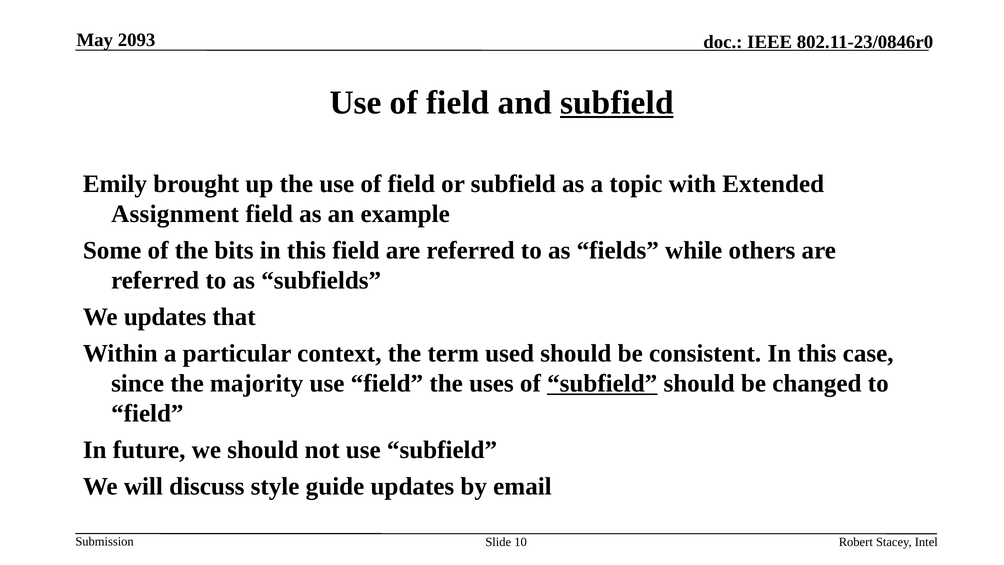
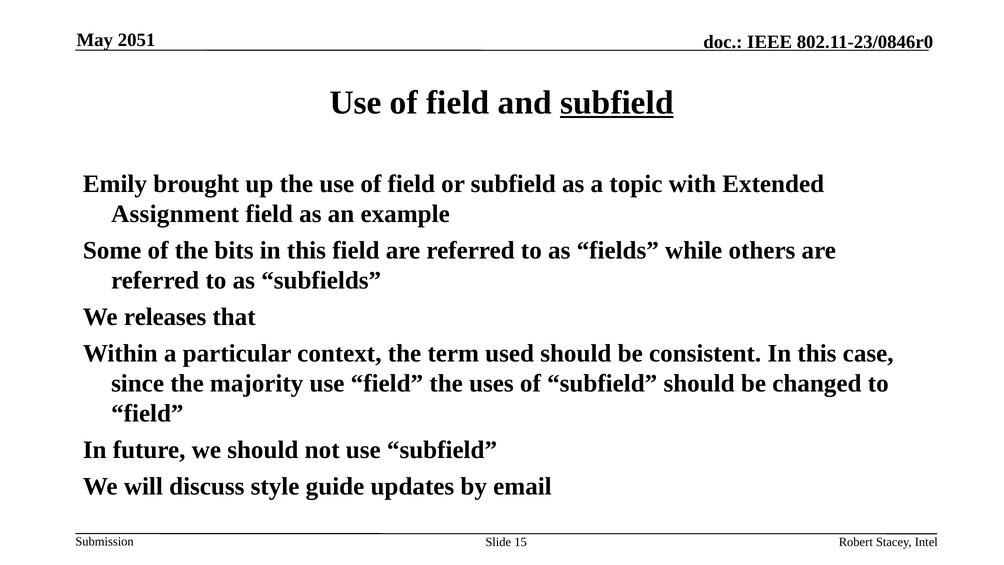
2093: 2093 -> 2051 (137, 40)
We updates: updates -> releases (165, 317)
subfield underline: present -> none (602, 383)
10: 10 -> 15 (521, 542)
